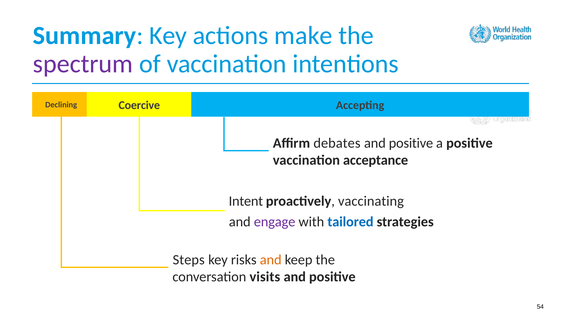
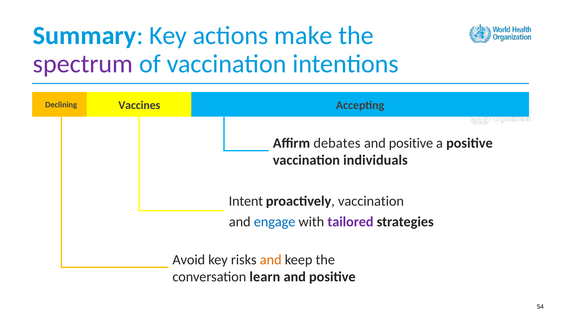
Coercive: Coercive -> Vaccines (139, 105)
acceptance: acceptance -> individuals (375, 160)
proactively vaccinating: vaccinating -> vaccination (371, 201)
engage colour: purple -> blue (275, 222)
tailored colour: blue -> purple (350, 222)
Steps: Steps -> Avoid (189, 260)
visits: visits -> learn (265, 277)
